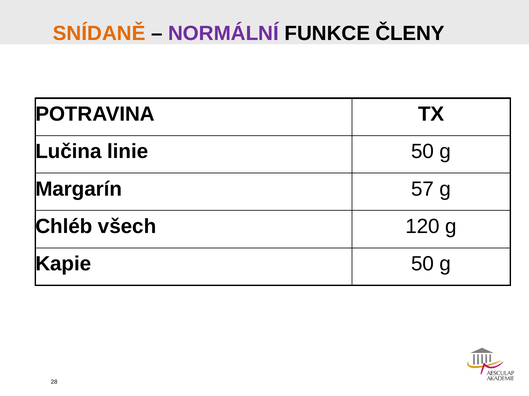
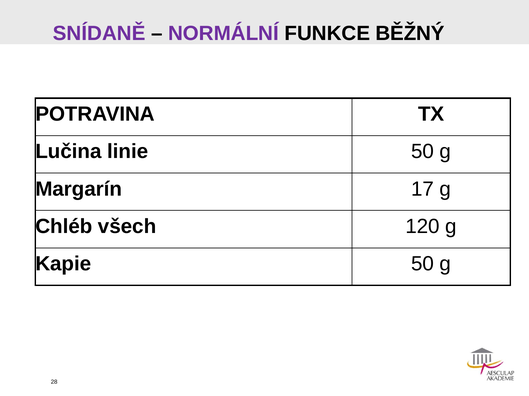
SNÍDANĚ colour: orange -> purple (99, 33)
ČLENY: ČLENY -> BĚŽNÝ (410, 33)
57: 57 -> 17 (423, 189)
